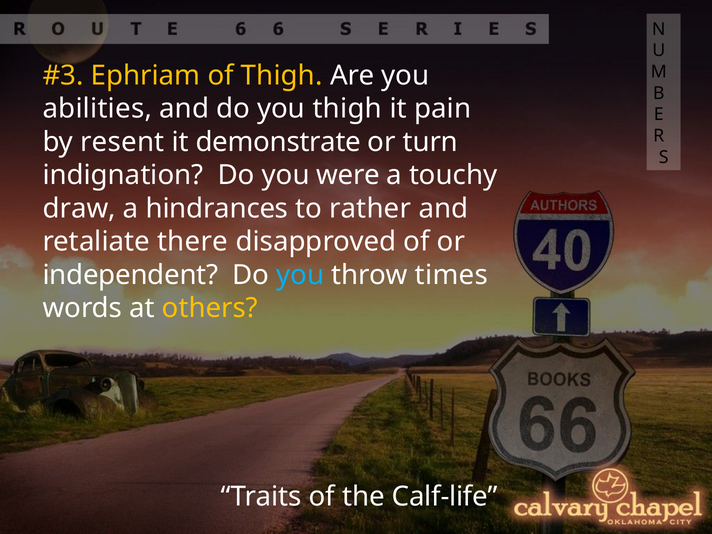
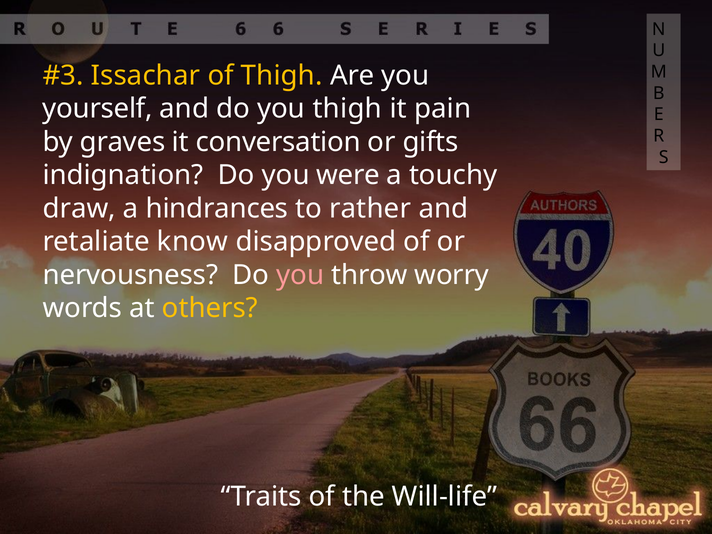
Ephriam: Ephriam -> Issachar (146, 75)
abilities: abilities -> yourself (98, 109)
resent: resent -> graves (123, 142)
demonstrate: demonstrate -> conversation (278, 142)
turn: turn -> gifts (431, 142)
there: there -> know (193, 242)
independent: independent -> nervousness (130, 275)
you colour: light blue -> pink (300, 275)
times: times -> worry (452, 275)
Calf-life: Calf-life -> Will-life (445, 497)
